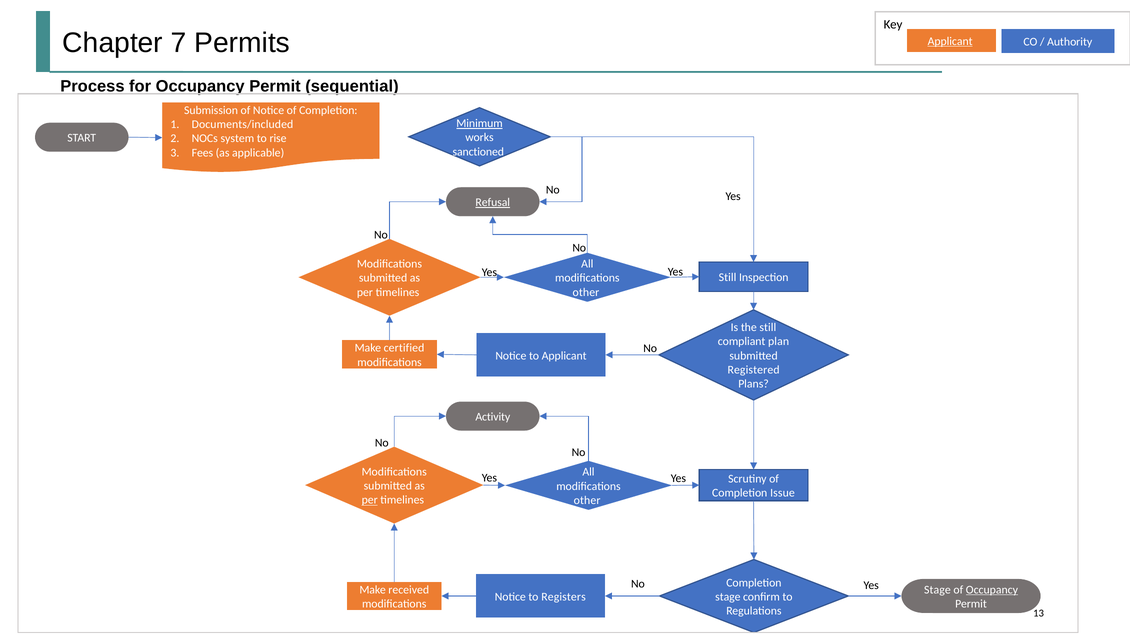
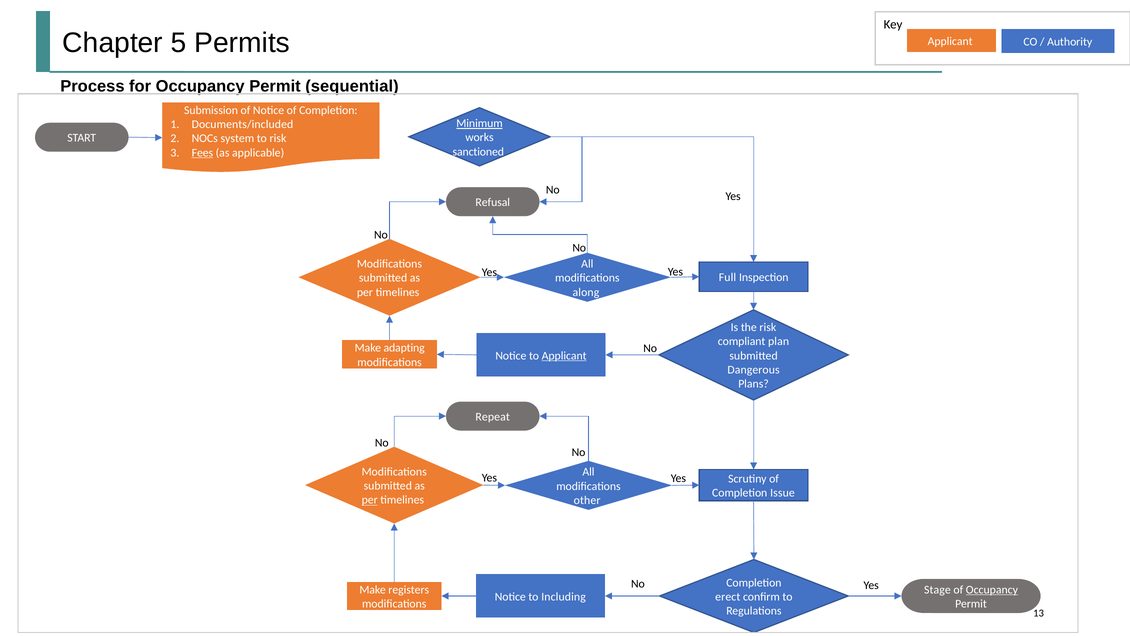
7: 7 -> 5 (179, 43)
Applicant underline: present -> none (950, 41)
to rise: rise -> risk (278, 138)
Fees underline: none -> present (202, 153)
Refusal underline: present -> none (493, 202)
Still: Still -> Full (727, 277)
other: other -> along (586, 292)
the still: still -> risk (768, 327)
certified: certified -> adapting (404, 348)
Applicant underline: none -> present (564, 355)
Registered: Registered -> Dangerous (754, 370)
Activity: Activity -> Repeat (493, 417)
received: received -> registers (409, 589)
Registers: Registers -> Including (564, 596)
stage: stage -> erect (728, 596)
